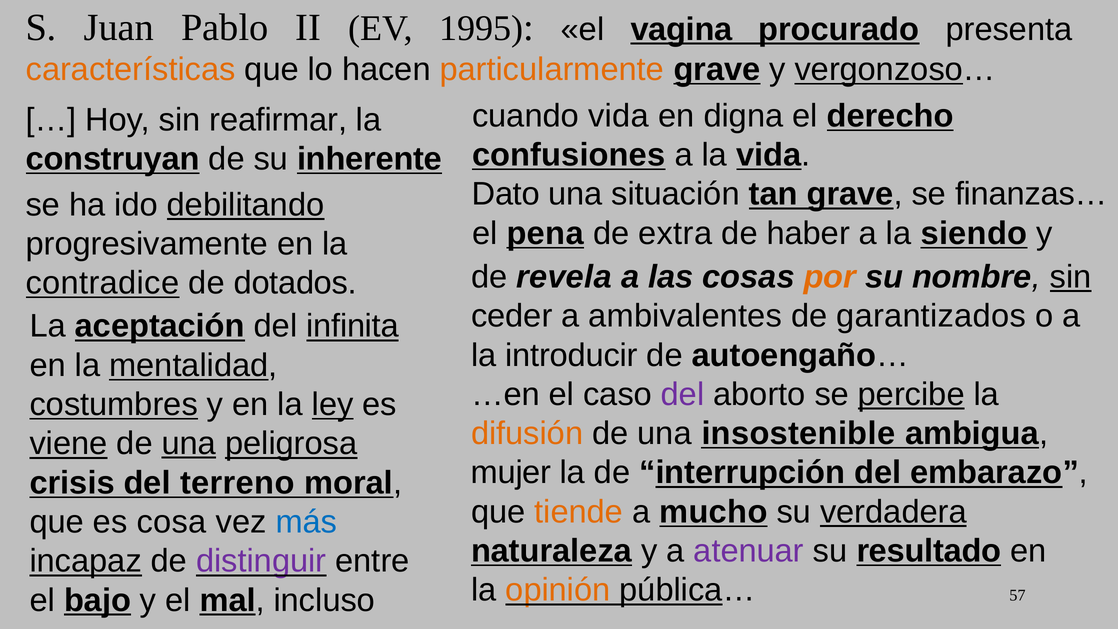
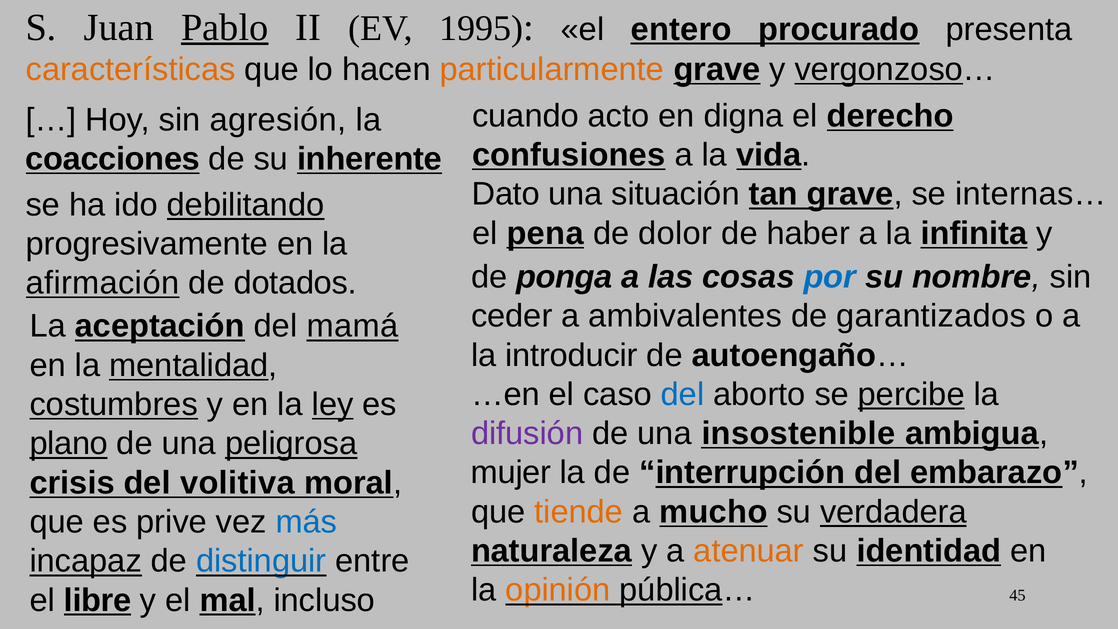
Pablo underline: none -> present (225, 27)
vagina: vagina -> entero (681, 29)
cuando vida: vida -> acto (619, 116)
reafirmar: reafirmar -> agresión (278, 120)
construyan: construyan -> coacciones (113, 159)
finanzas…: finanzas… -> internas… (1031, 194)
extra: extra -> dolor (675, 233)
siendo: siendo -> infinita (974, 233)
revela: revela -> ponga (564, 277)
por colour: orange -> blue (830, 277)
sin underline: present -> none (1071, 277)
contradice: contradice -> afirmación (102, 283)
infinita: infinita -> mamá (352, 326)
del colour: purple -> blue (683, 394)
difusión colour: orange -> purple (527, 433)
viene: viene -> plano (69, 444)
una underline: present -> none (189, 444)
terreno: terreno -> volitiva (237, 483)
cosa: cosa -> prive (172, 522)
atenuar colour: purple -> orange (749, 551)
resultado: resultado -> identidad (929, 551)
distinguir colour: purple -> blue (261, 561)
bajo: bajo -> libre (98, 600)
57: 57 -> 45 (1018, 595)
